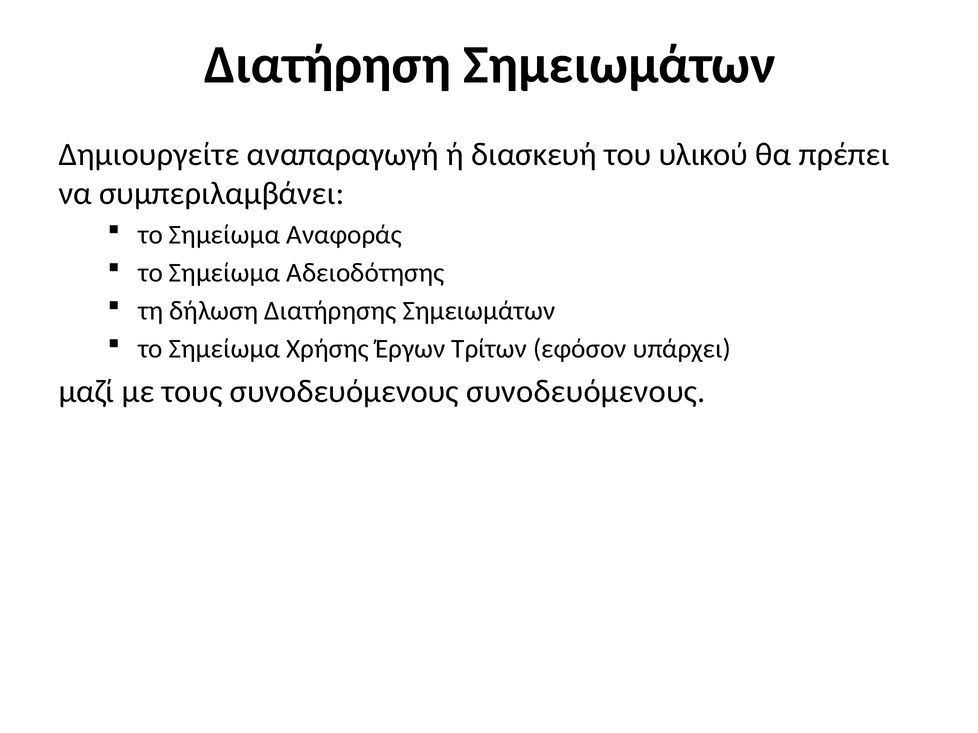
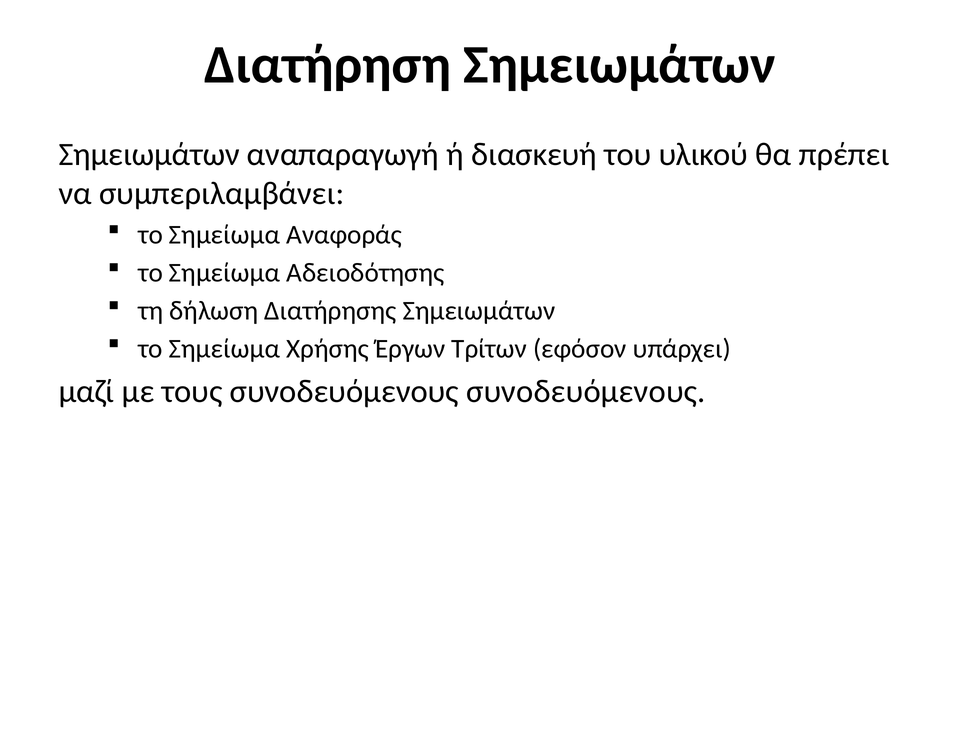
Δημιουργείτε: Δημιουργείτε -> Σημειωμάτων (149, 155)
